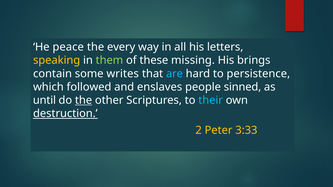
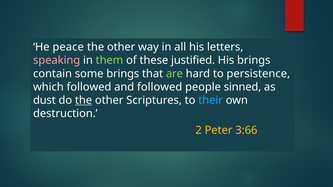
every: every -> other (121, 47)
speaking colour: yellow -> pink (57, 60)
missing: missing -> justified (193, 60)
some writes: writes -> brings (123, 74)
are colour: light blue -> light green (174, 74)
and enslaves: enslaves -> followed (160, 87)
until: until -> dust (44, 100)
destruction underline: present -> none (65, 114)
3:33: 3:33 -> 3:66 (246, 131)
